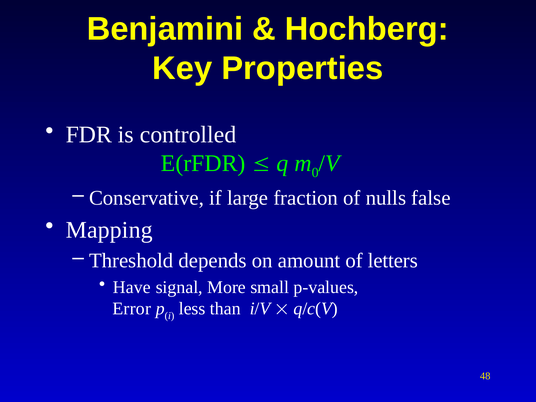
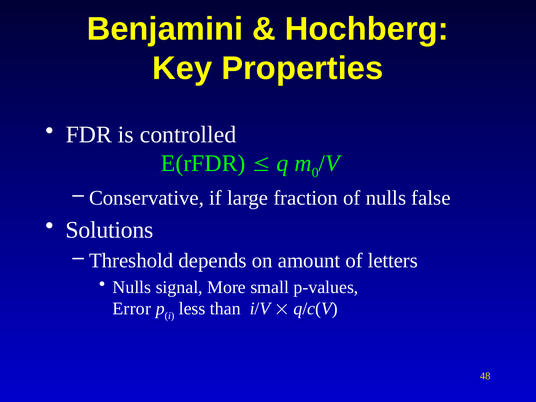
Mapping: Mapping -> Solutions (109, 230)
Have: Have -> Nulls (132, 287)
